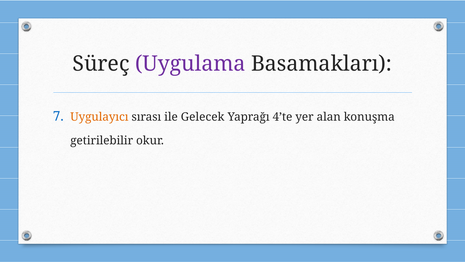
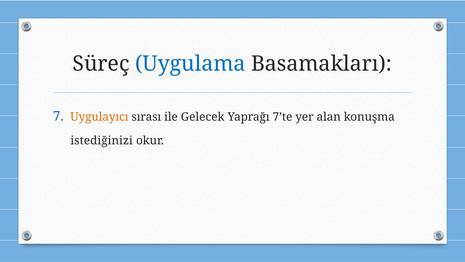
Uygulama colour: purple -> blue (190, 64)
4’te: 4’te -> 7’te (282, 117)
getirilebilir: getirilebilir -> istediğinizi (102, 141)
